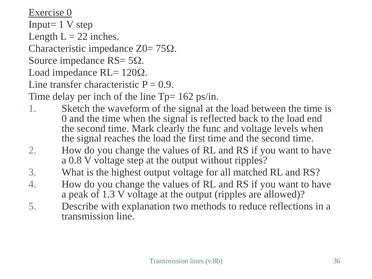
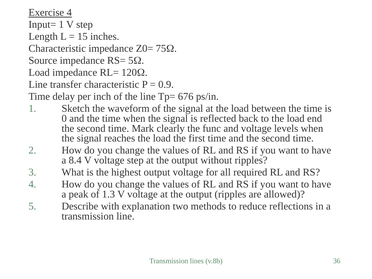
Exercise 0: 0 -> 4 (69, 13)
22: 22 -> 15 (82, 37)
162: 162 -> 676 (186, 97)
0.8: 0.8 -> 8.4 (75, 160)
matched: matched -> required (250, 172)
